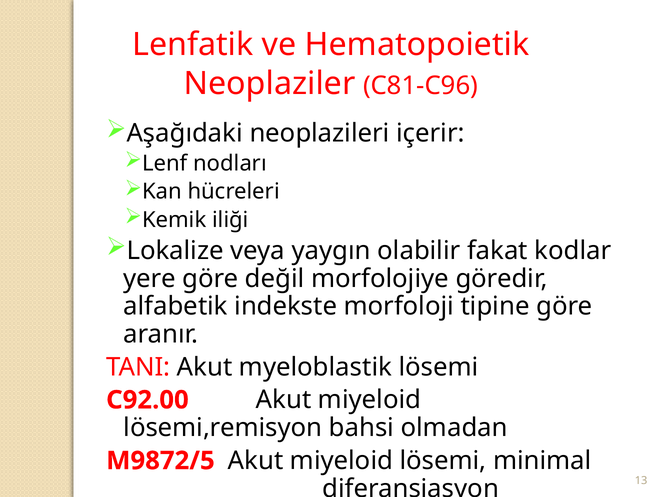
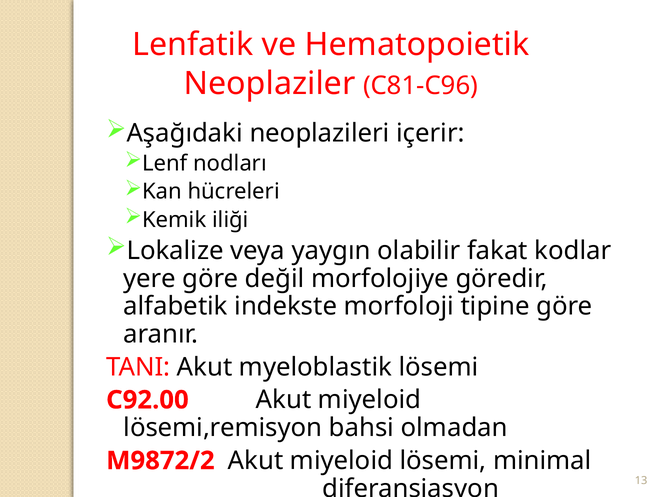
M9872/5: M9872/5 -> M9872/2 (160, 461)
